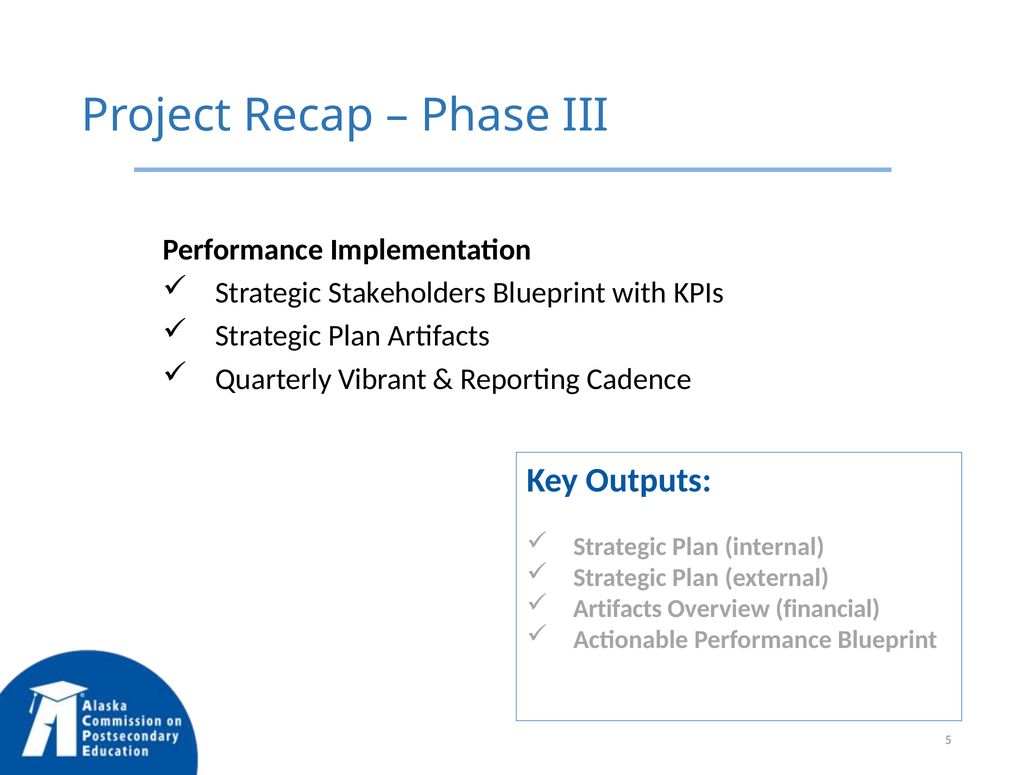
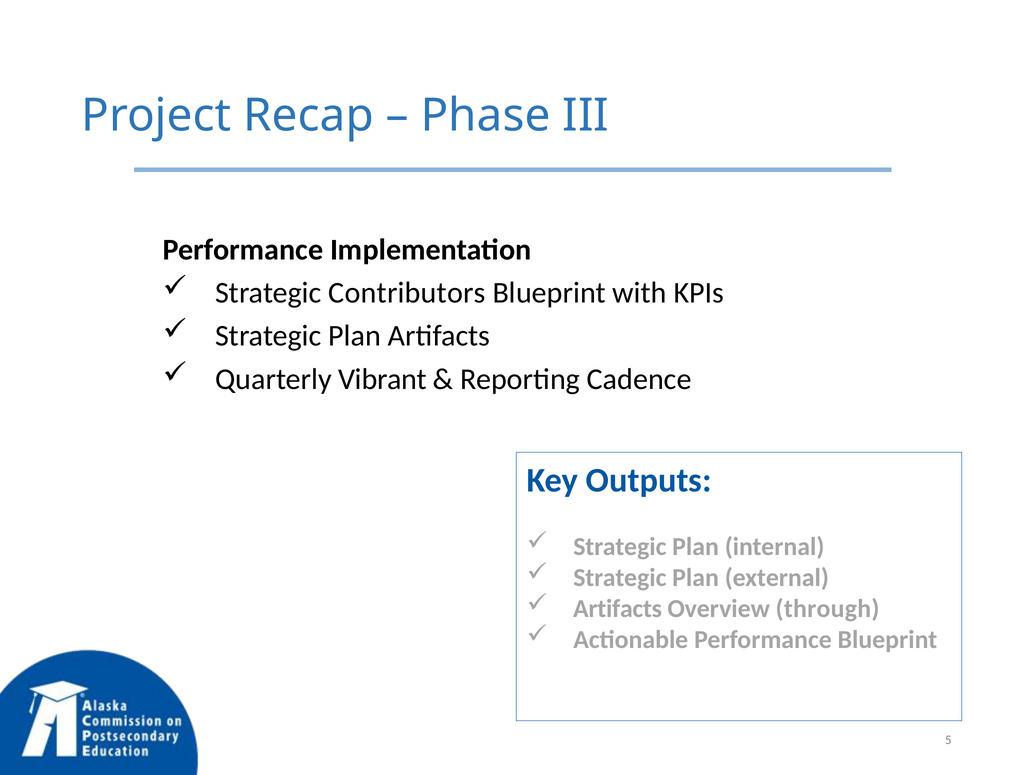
Stakeholders: Stakeholders -> Contributors (407, 292)
financial: financial -> through (828, 609)
